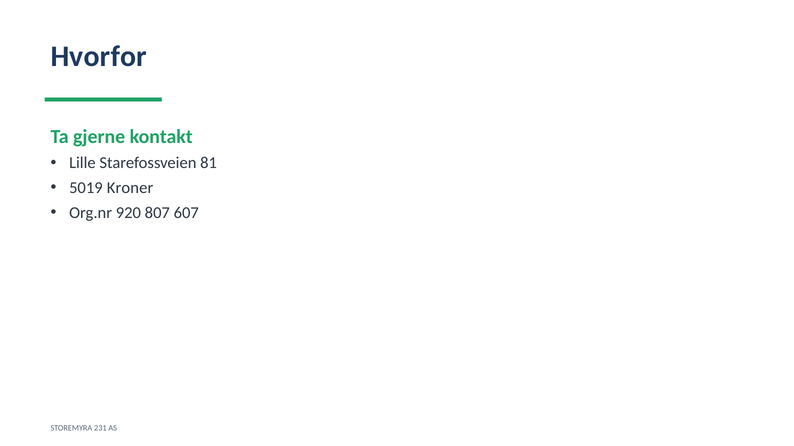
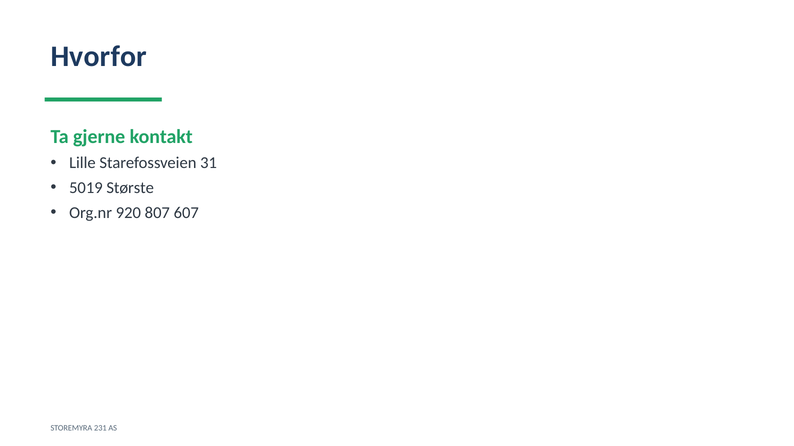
81: 81 -> 31 (209, 163)
Kroner: Kroner -> Største (130, 188)
